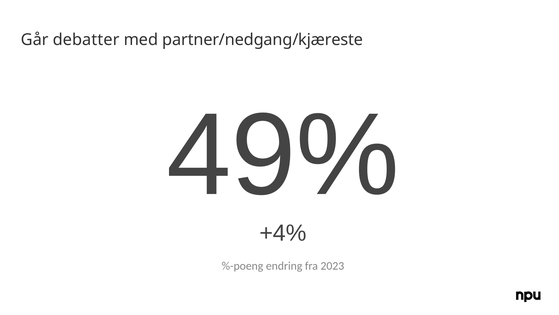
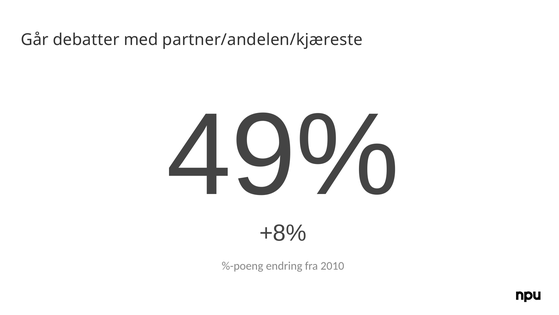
partner/nedgang/kjæreste: partner/nedgang/kjæreste -> partner/andelen/kjæreste (262, 40)
+4%: +4% -> +8% (283, 233)
2023: 2023 -> 2010 (332, 266)
